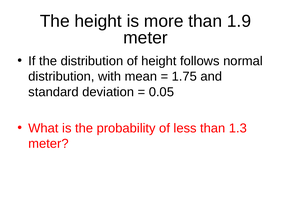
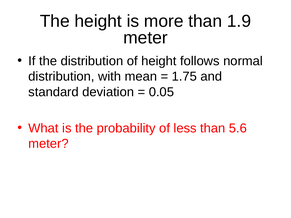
1.3: 1.3 -> 5.6 (238, 128)
